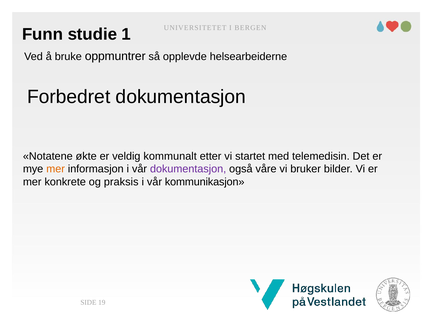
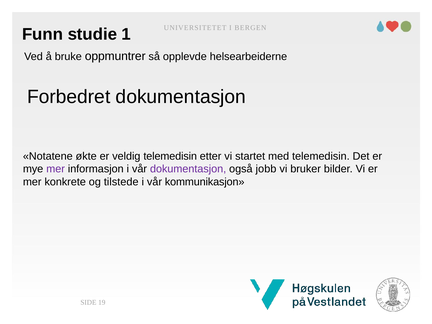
veldig kommunalt: kommunalt -> telemedisin (170, 156)
mer colour: orange -> purple (56, 169)
våre: våre -> jobb (266, 169)
praksis: praksis -> tilstede (121, 182)
